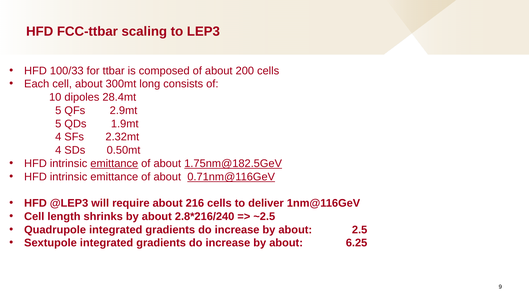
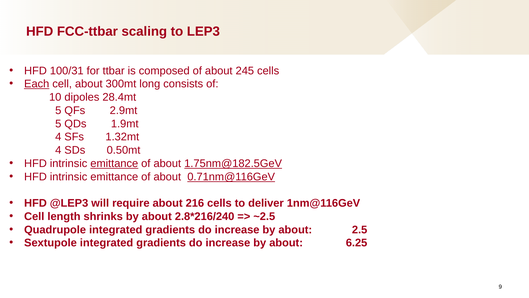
100/33: 100/33 -> 100/31 (67, 71)
200: 200 -> 245 (245, 71)
Each underline: none -> present (37, 84)
2.32mt: 2.32mt -> 1.32mt (122, 137)
